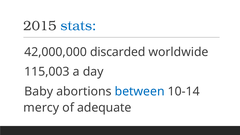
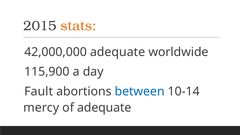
stats colour: blue -> orange (78, 26)
42,000,000 discarded: discarded -> adequate (118, 52)
115,003: 115,003 -> 115,900 (47, 72)
Baby: Baby -> Fault (39, 91)
